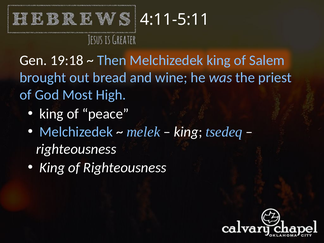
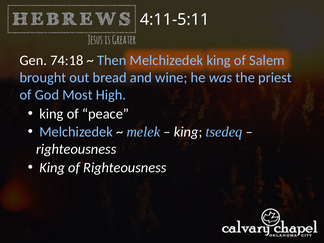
19:18: 19:18 -> 74:18 (67, 60)
